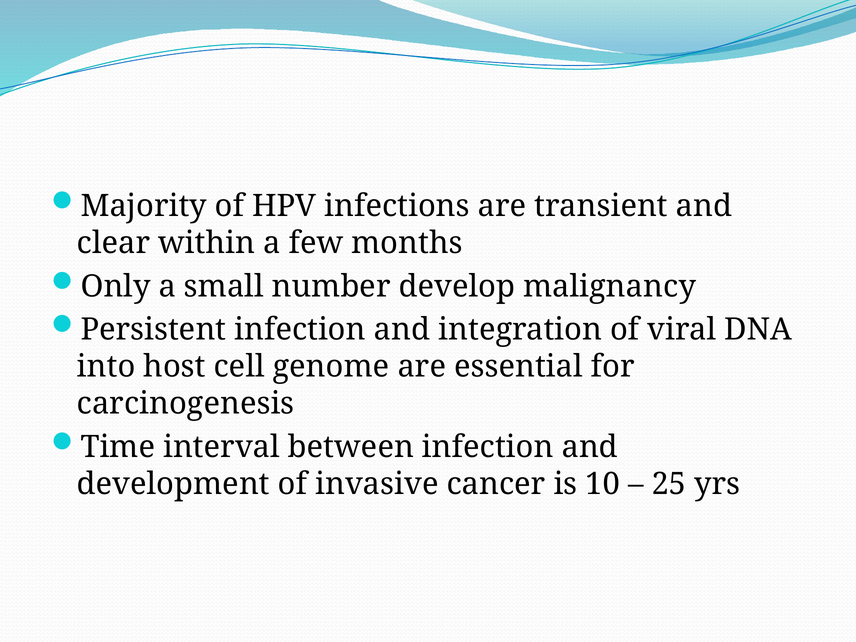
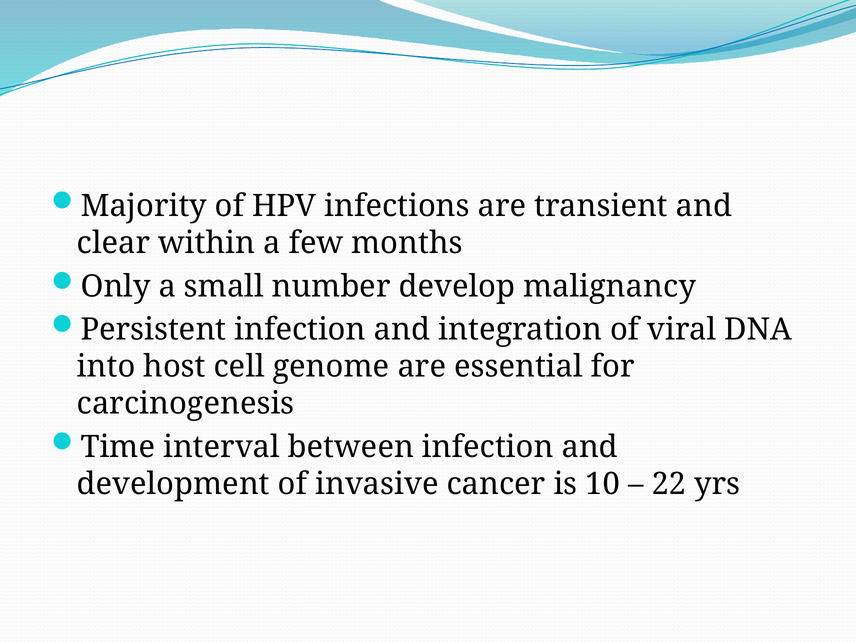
25: 25 -> 22 (669, 484)
